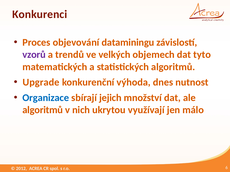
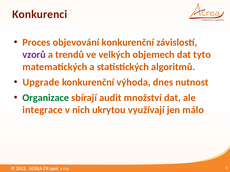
objevování dataminingu: dataminingu -> konkurenční (128, 42)
Organizace colour: blue -> green (46, 98)
jejich: jejich -> audit (110, 98)
algoritmů: algoritmů -> integrace (43, 110)
